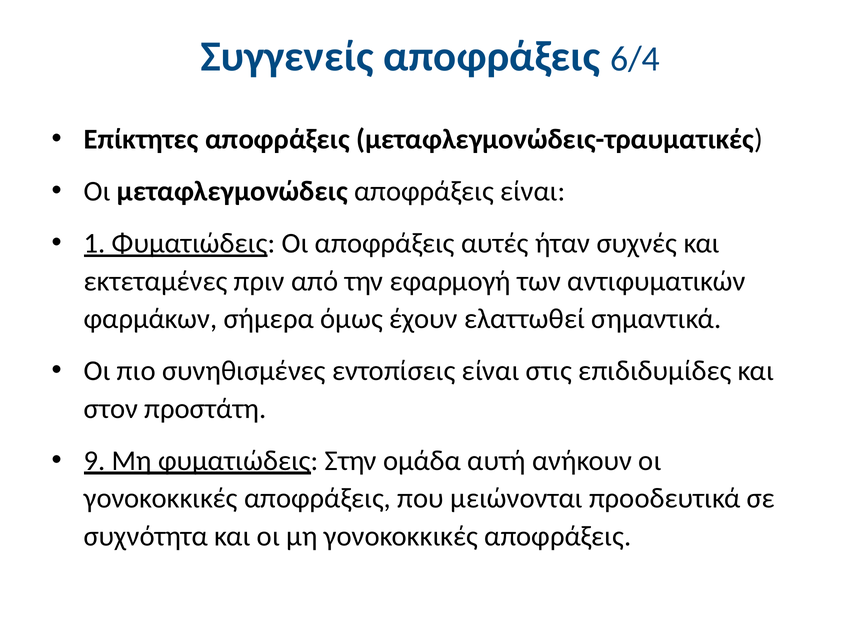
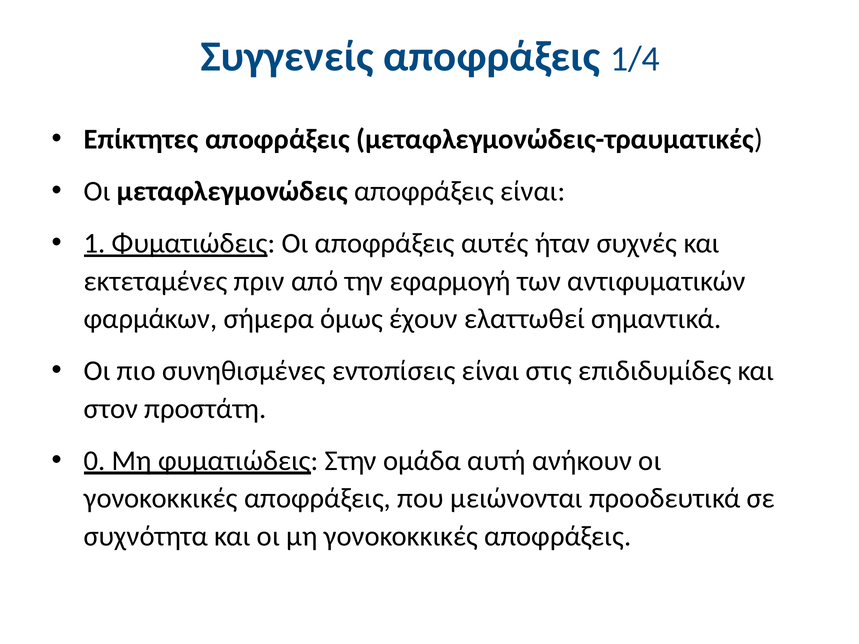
6/4: 6/4 -> 1/4 (635, 59)
9: 9 -> 0 (95, 461)
